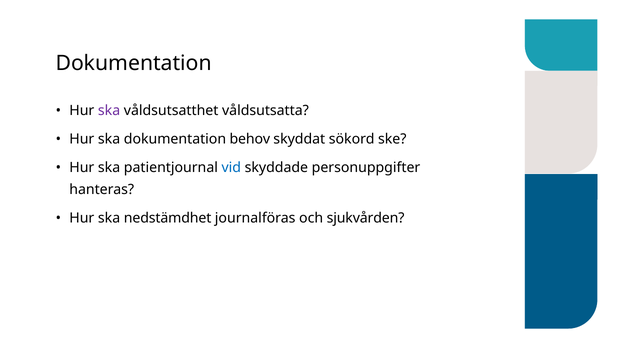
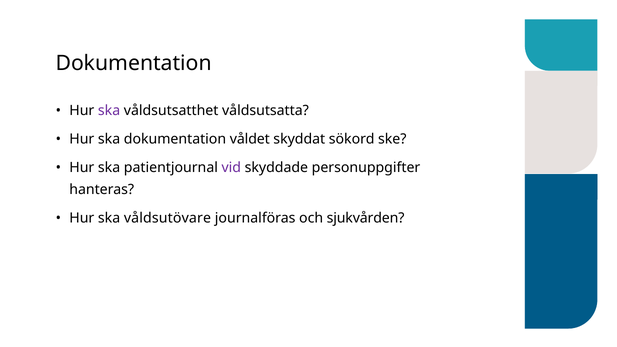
behov: behov -> våldet (250, 139)
vid colour: blue -> purple (231, 168)
nedstämdhet: nedstämdhet -> våldsutövare (167, 218)
